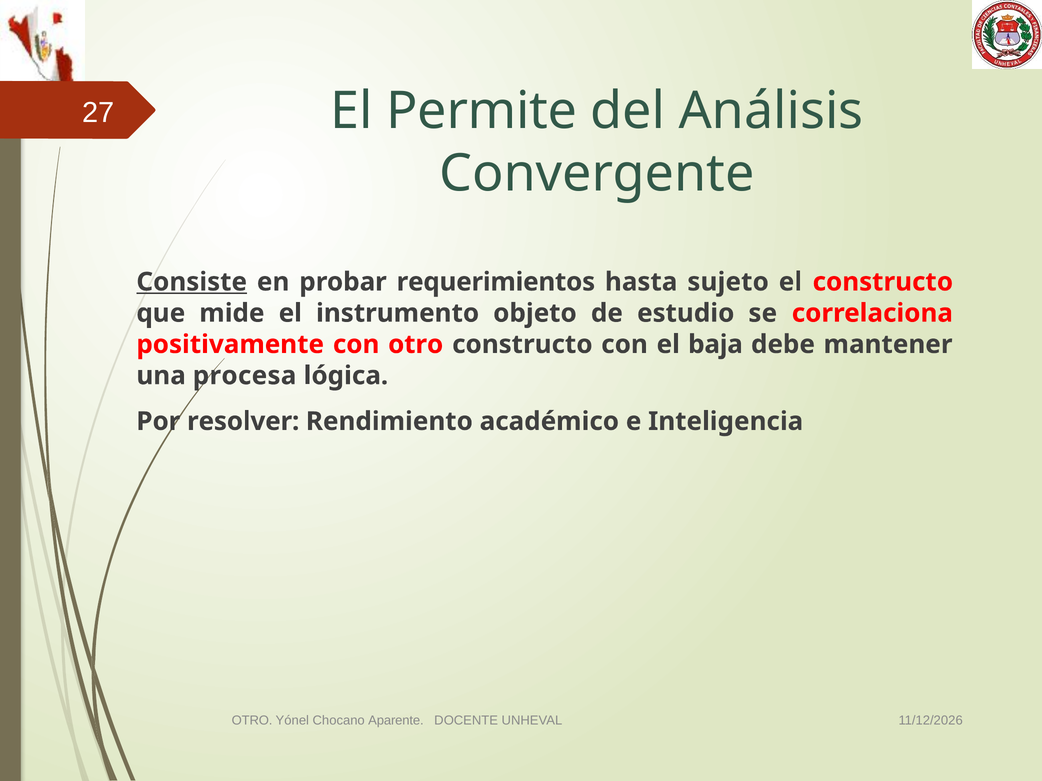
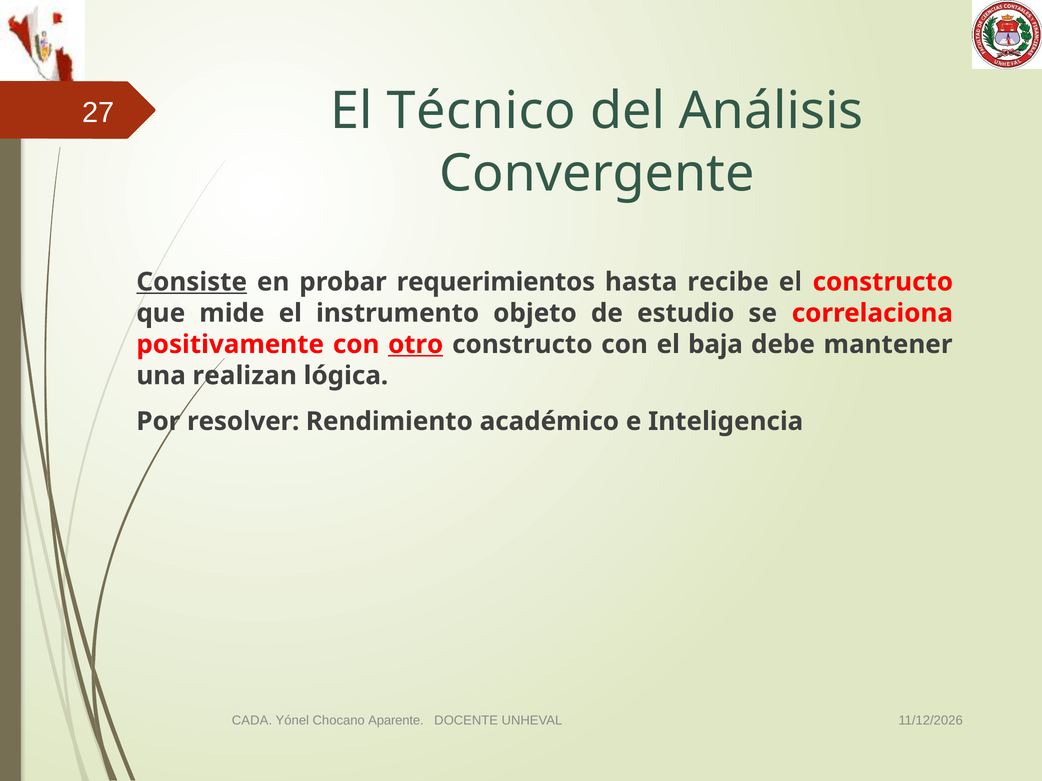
Permite: Permite -> Técnico (481, 111)
sujeto: sujeto -> recibe (728, 282)
otro underline: none -> present (416, 345)
procesa: procesa -> realizan (245, 376)
OTRO: OTRO -> CADA (252, 721)
